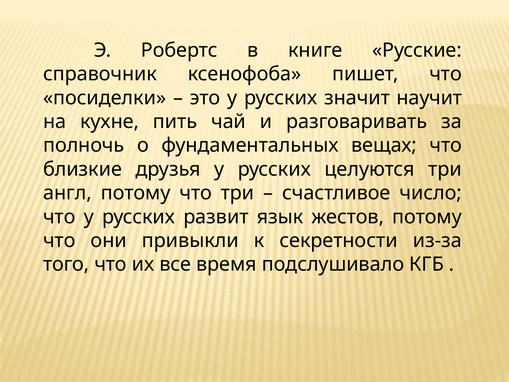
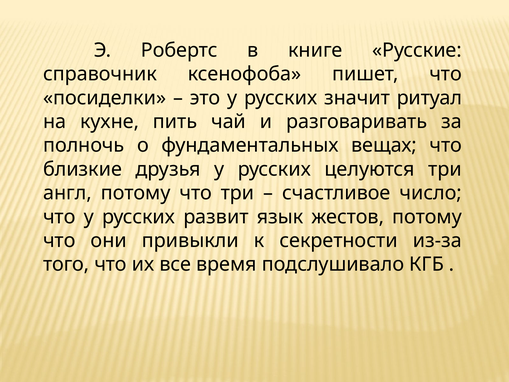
научит: научит -> ритуал (429, 98)
